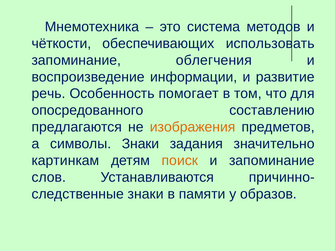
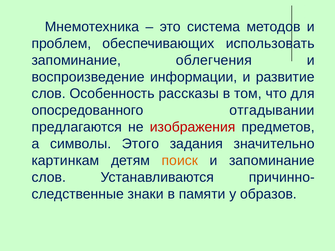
чёткости: чёткости -> проблем (61, 43)
речь: речь -> слов (49, 94)
помогает: помогает -> рассказы (189, 94)
составлению: составлению -> отгадывании (272, 110)
изображения colour: orange -> red (193, 127)
символы Знаки: Знаки -> Этого (140, 144)
